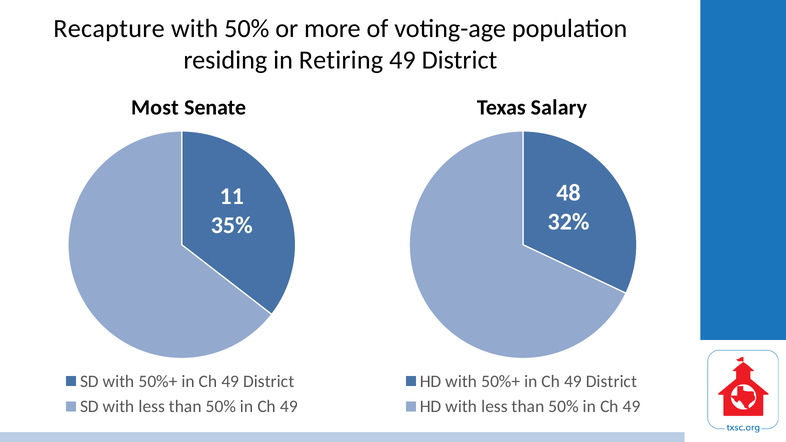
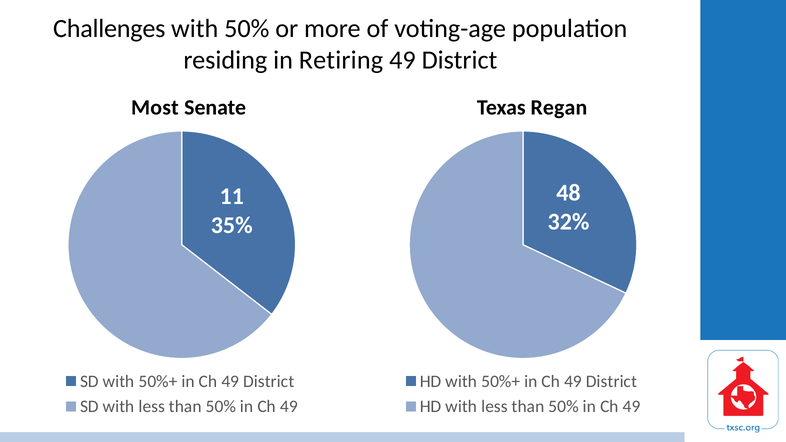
Recapture: Recapture -> Challenges (109, 29)
Salary: Salary -> Regan (559, 107)
